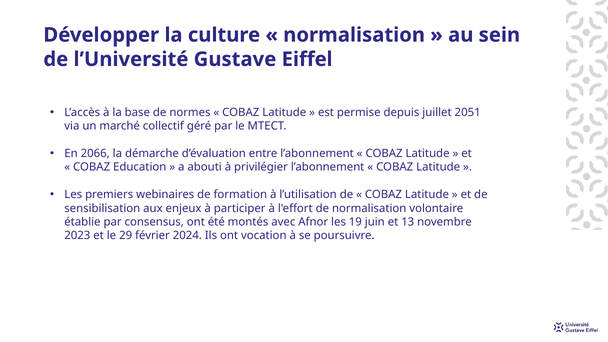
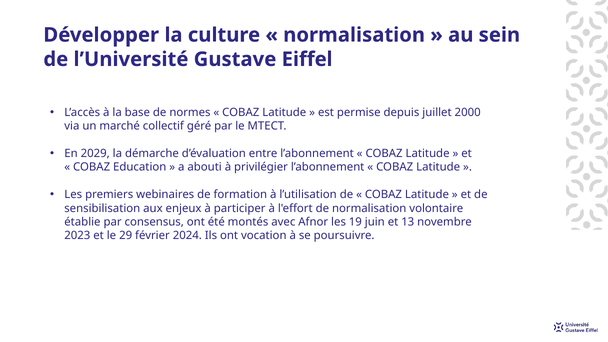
2051: 2051 -> 2000 (468, 112)
2066: 2066 -> 2029 (95, 154)
